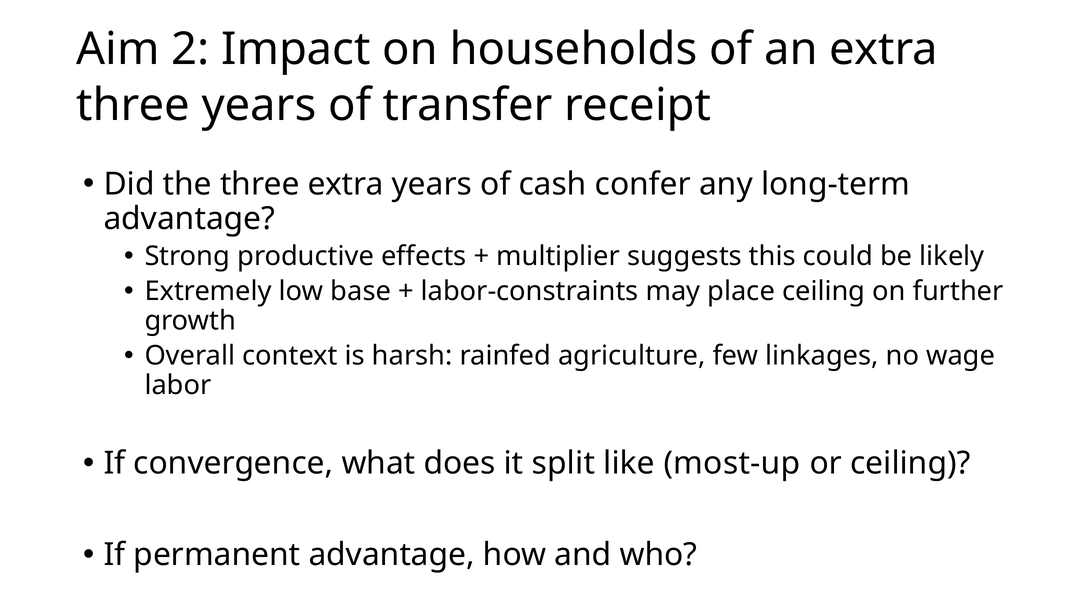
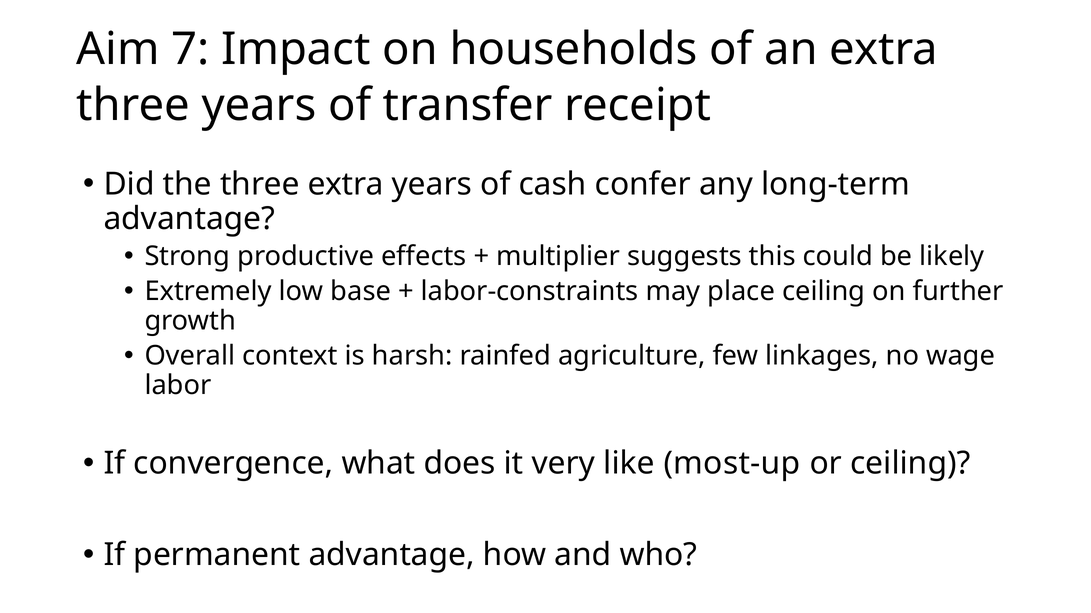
2: 2 -> 7 (190, 49)
split: split -> very (563, 464)
